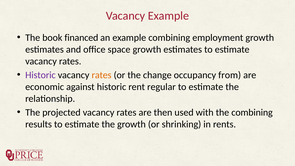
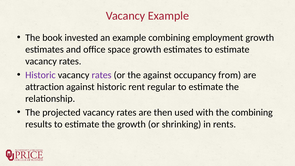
financed: financed -> invested (81, 38)
rates colour: orange -> purple (102, 75)
the change: change -> against (157, 75)
economic: economic -> attraction (45, 87)
